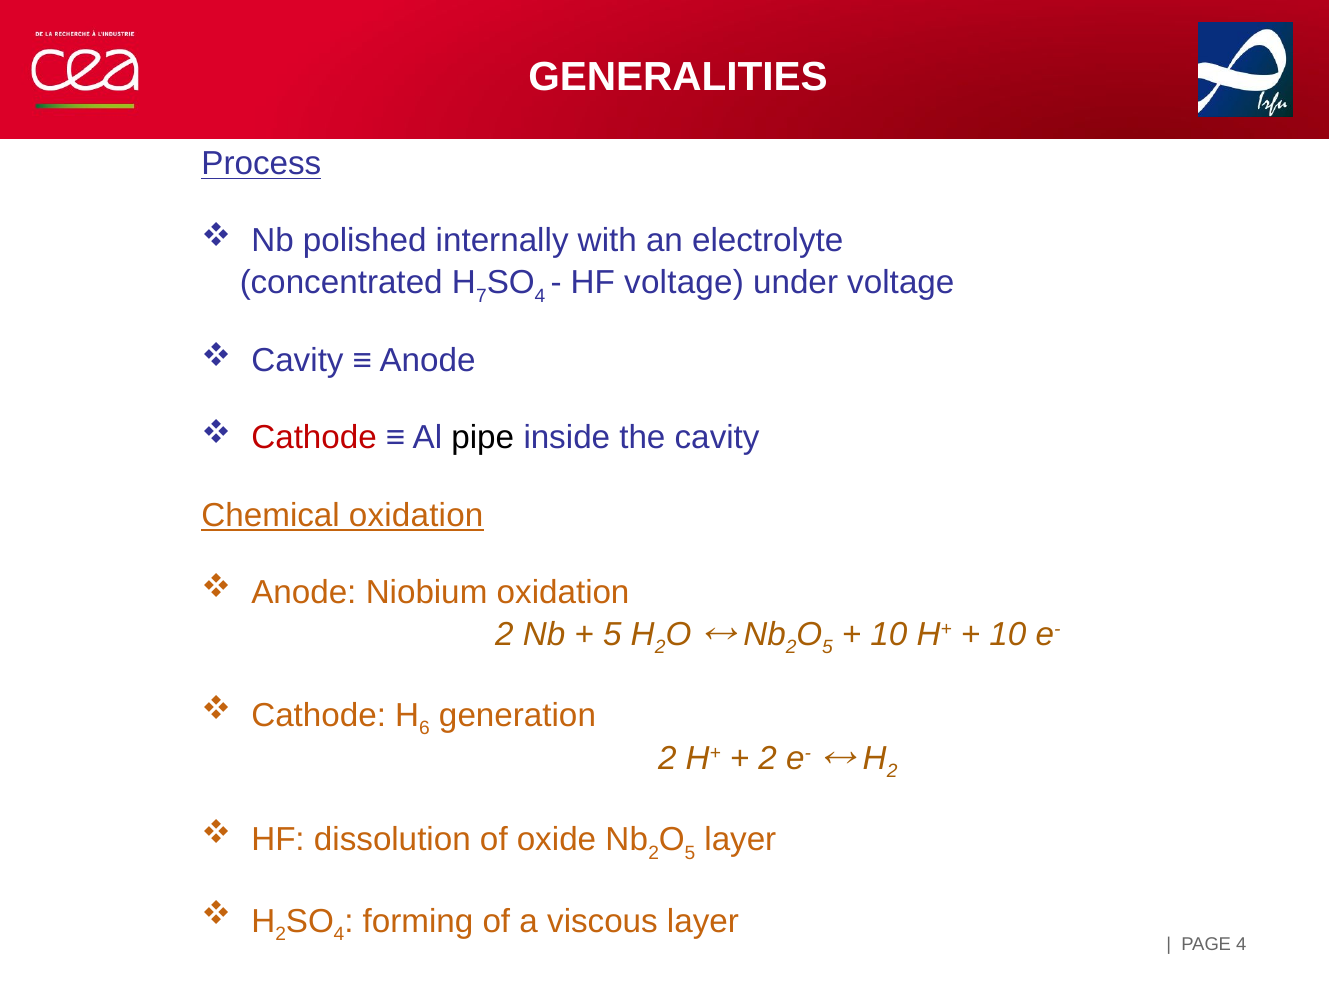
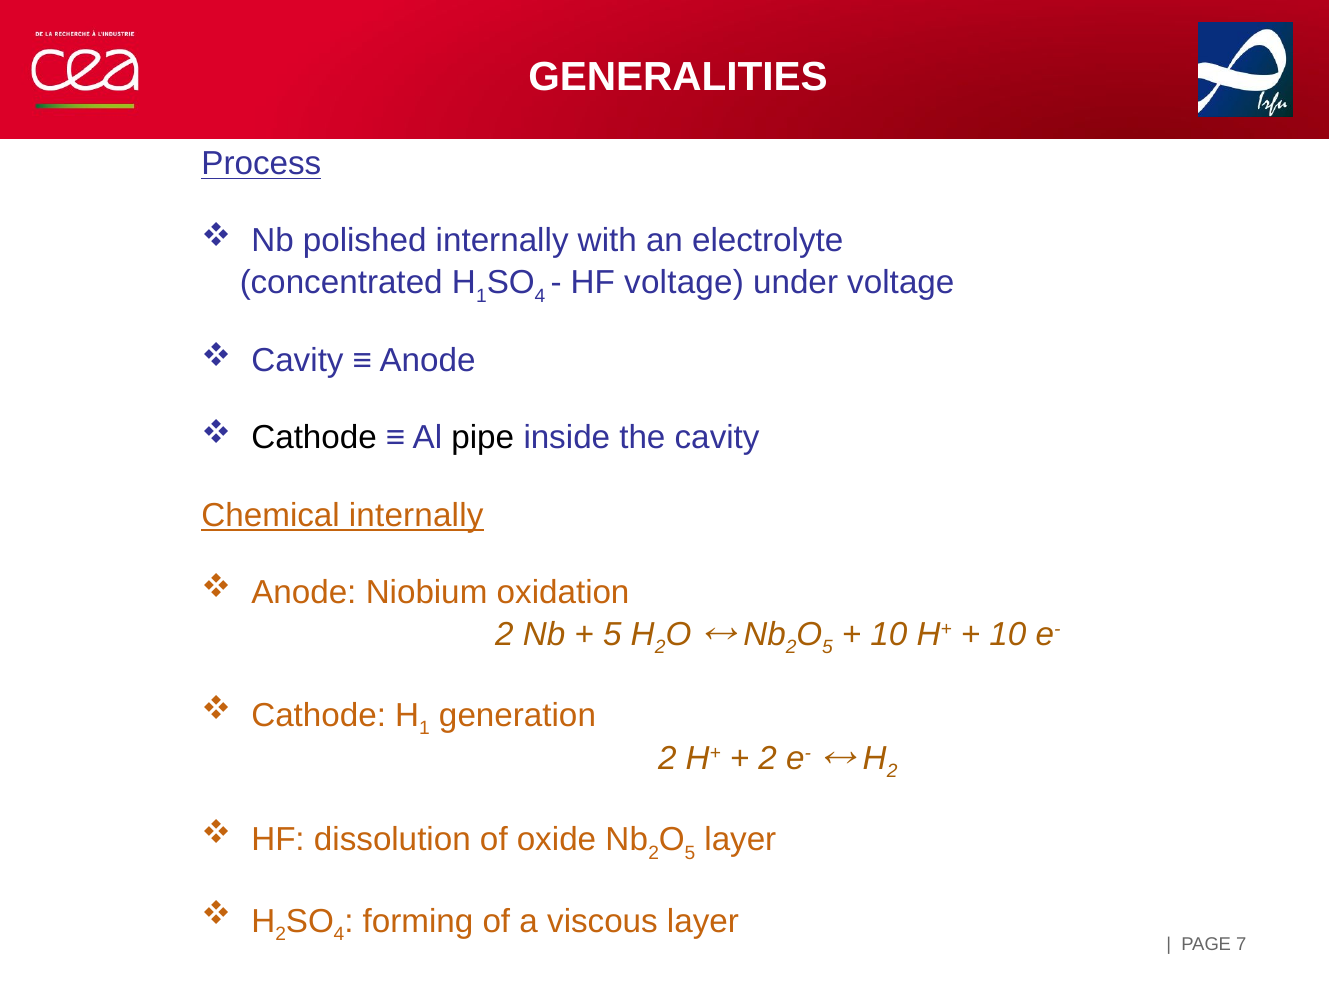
7: 7 -> 1 (482, 296)
Cathode colour: red -> black (314, 438)
Chemical oxidation: oxidation -> internally (416, 515)
6: 6 -> 1 (425, 728)
PAGE 4: 4 -> 7 (1241, 944)
